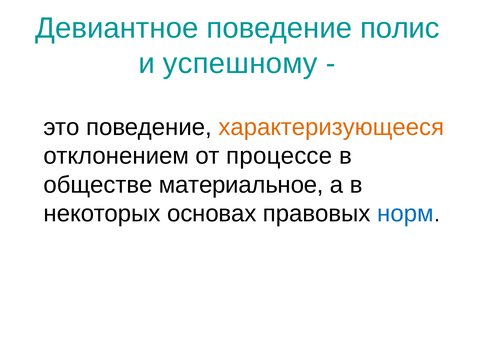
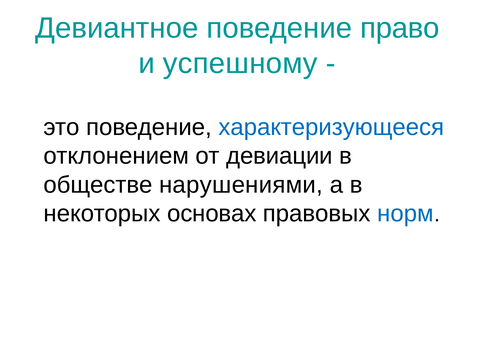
полис: полис -> право (400, 28)
характеризующееся colour: orange -> blue (331, 127)
процессе: процессе -> девиации (279, 156)
материальное: материальное -> нарушениями (241, 185)
